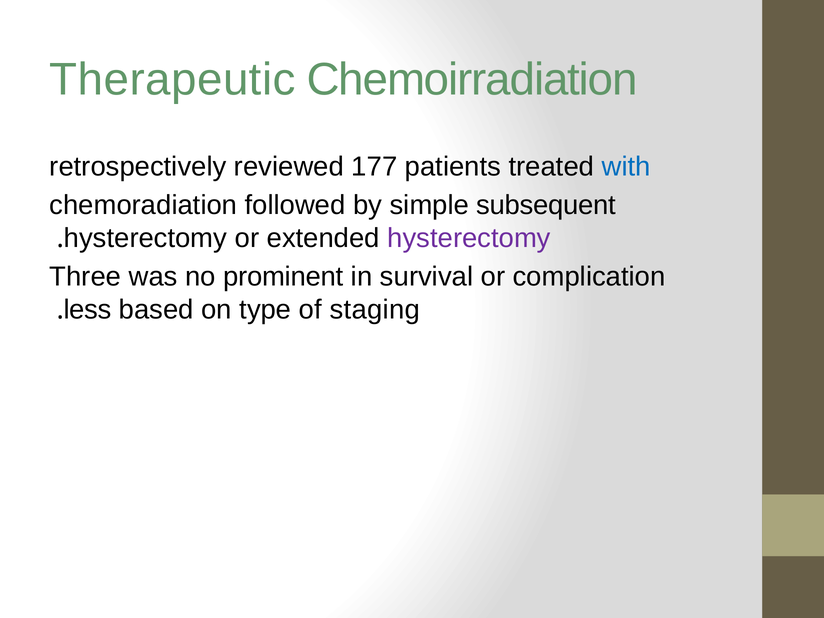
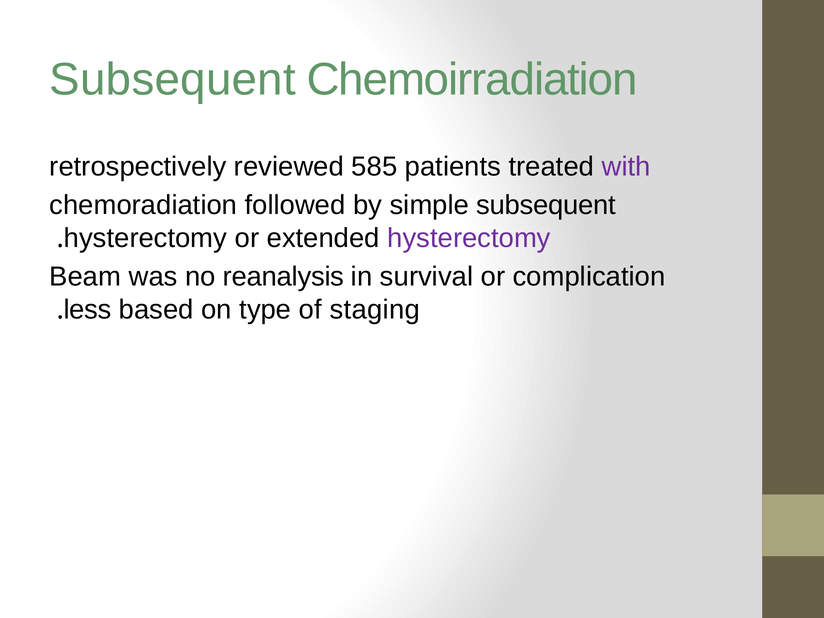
Therapeutic: Therapeutic -> Subsequent (173, 79)
177: 177 -> 585 (374, 167)
with colour: blue -> purple (626, 167)
Three: Three -> Beam (85, 277)
prominent: prominent -> reanalysis (283, 277)
